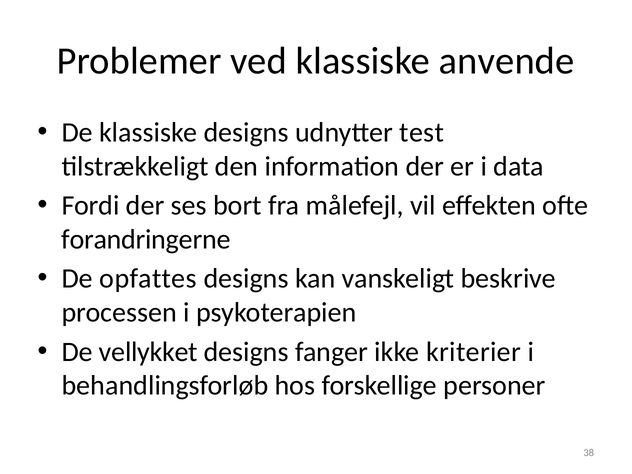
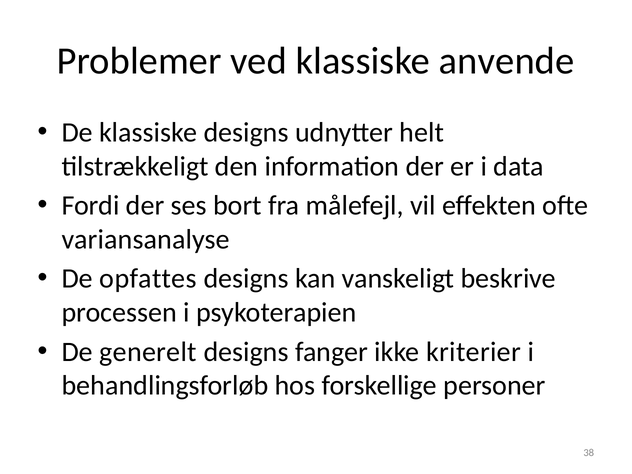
test: test -> helt (422, 133)
forandringerne: forandringerne -> variansanalyse (146, 239)
vellykket: vellykket -> generelt (148, 352)
